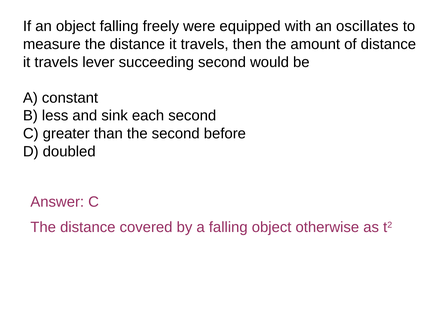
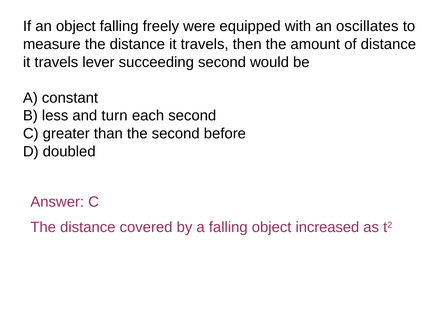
sink: sink -> turn (115, 116)
otherwise: otherwise -> increased (327, 227)
